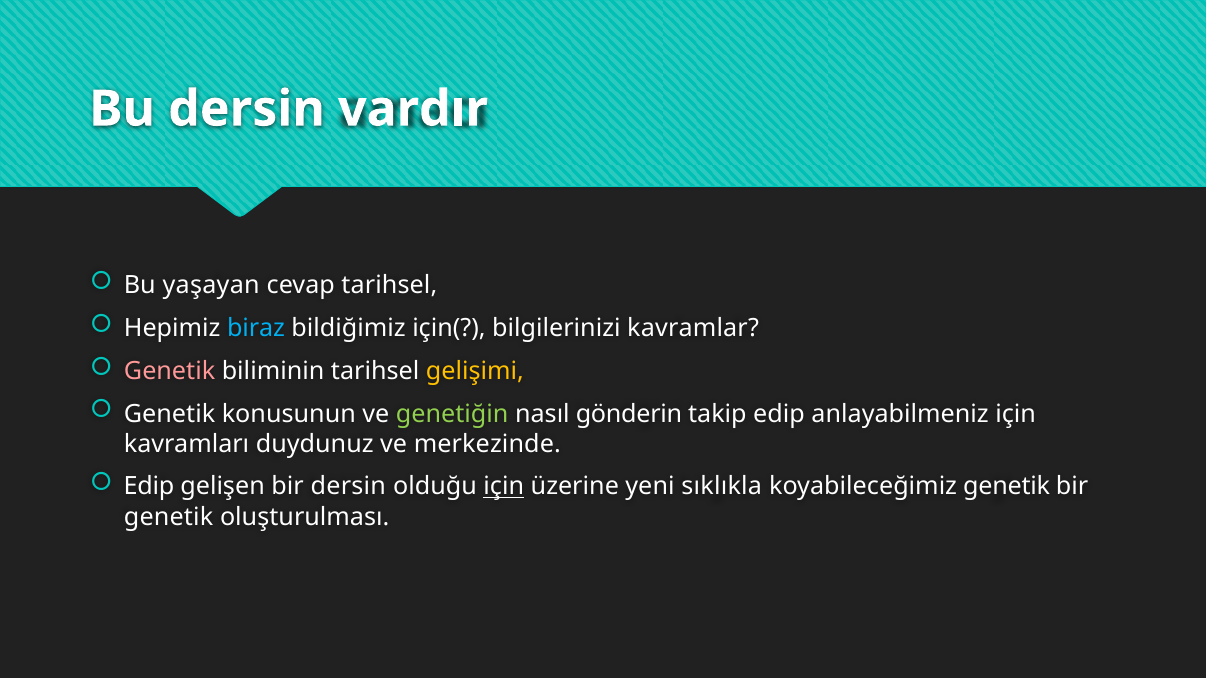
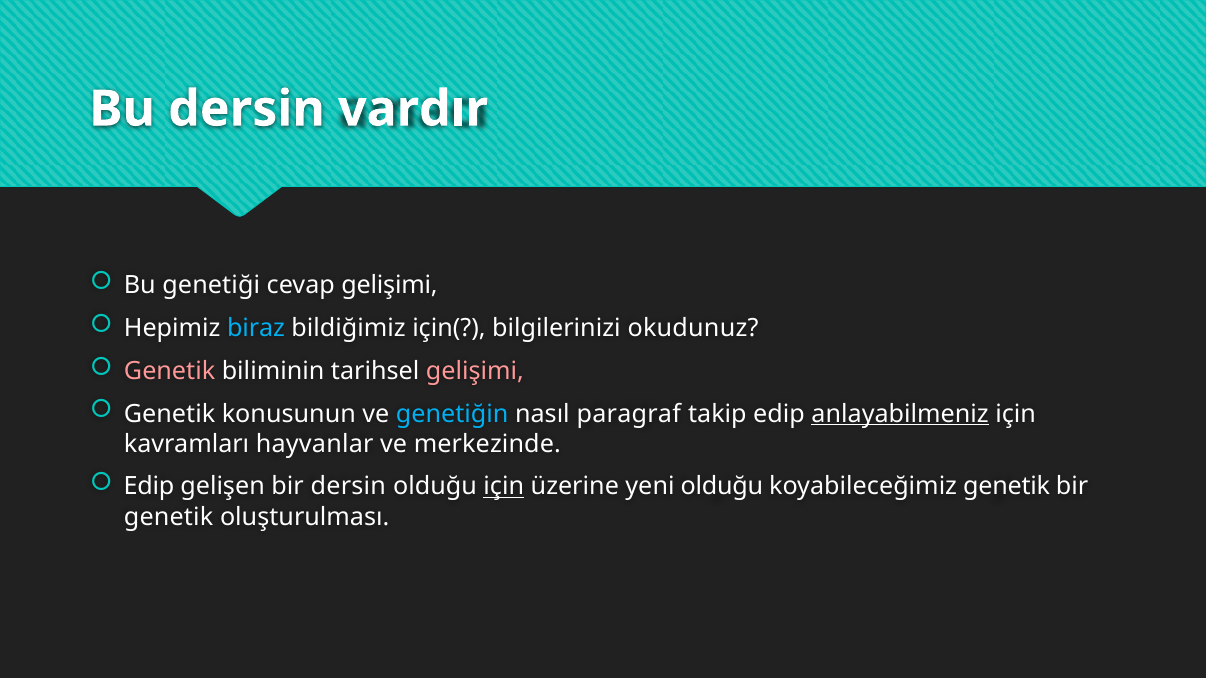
yaşayan: yaşayan -> genetiği (211, 286)
cevap tarihsel: tarihsel -> gelişimi (390, 286)
kavramlar: kavramlar -> okudunuz (693, 329)
gelişimi colour: yellow -> pink (475, 371)
genetiğin colour: light green -> light blue (452, 414)
gönderin: gönderin -> paragraf (629, 414)
anlayabilmeniz underline: none -> present (900, 414)
duydunuz: duydunuz -> hayvanlar (315, 444)
yeni sıklıkla: sıklıkla -> olduğu (722, 487)
